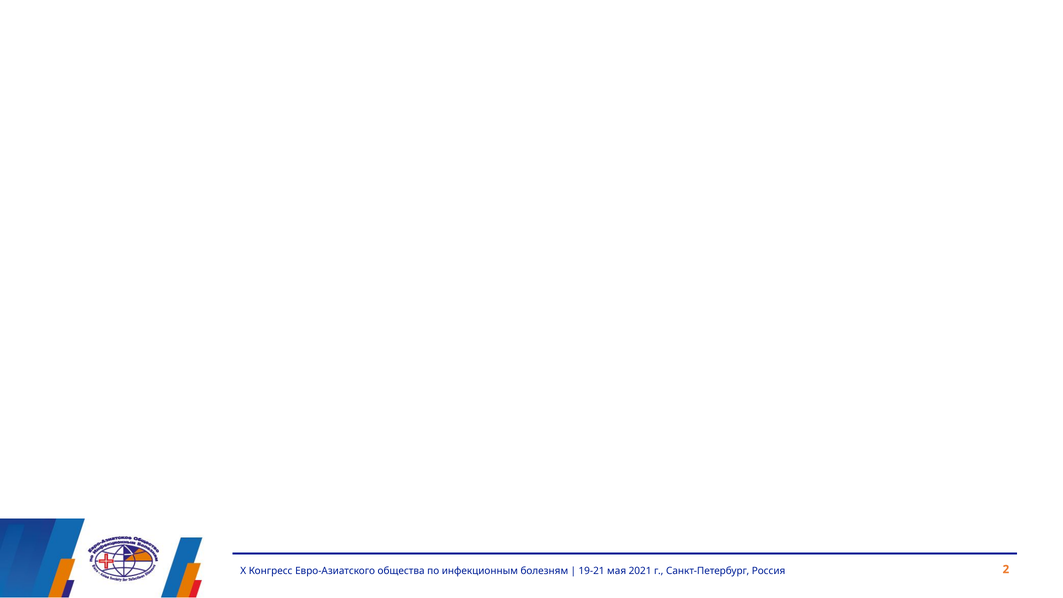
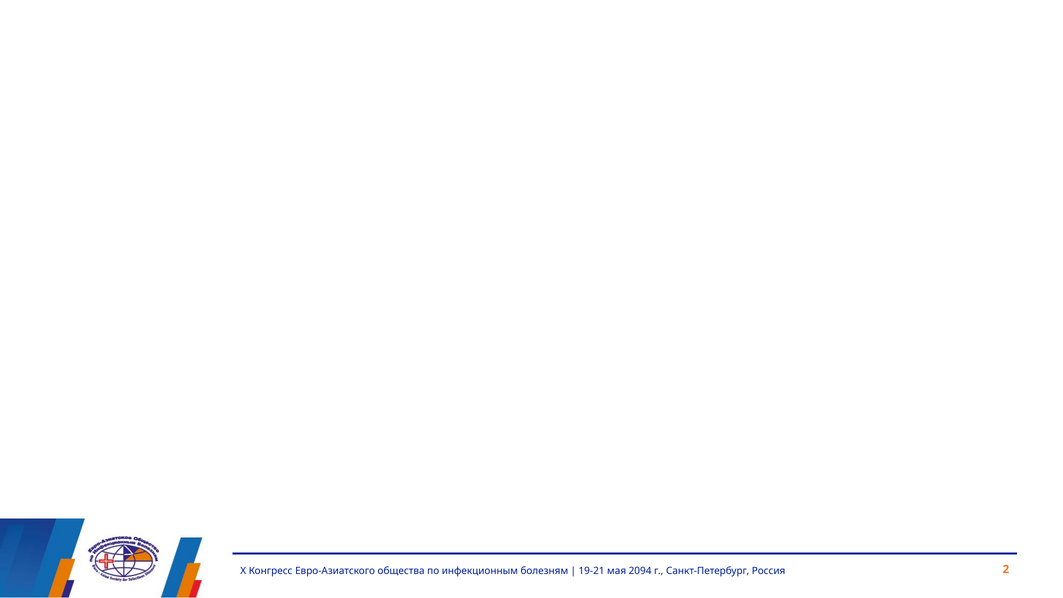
2021: 2021 -> 2094 (640, 571)
